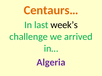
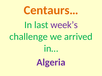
week’s colour: black -> purple (64, 25)
